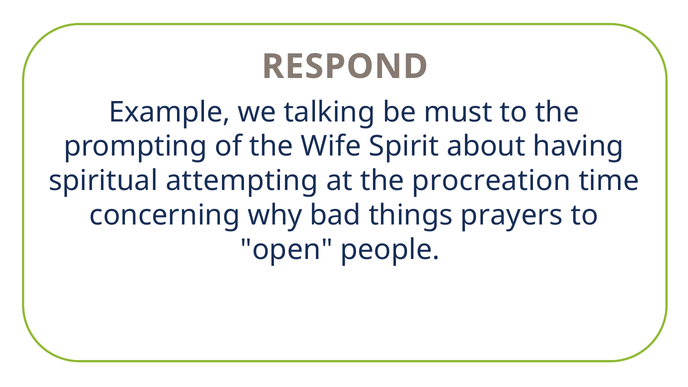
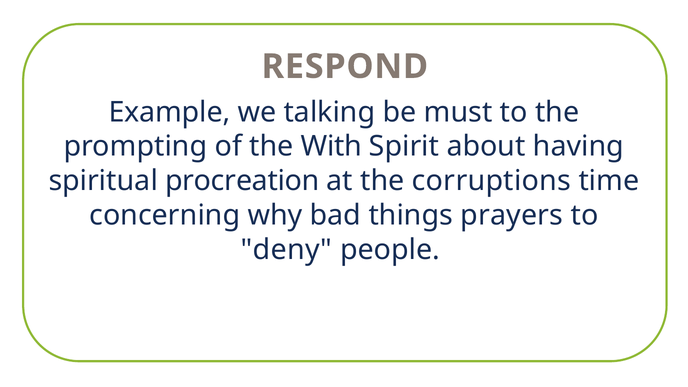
Wife: Wife -> With (331, 146)
attempting: attempting -> procreation (242, 181)
procreation: procreation -> corruptions (491, 181)
open: open -> deny (286, 250)
